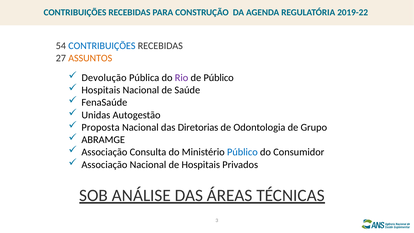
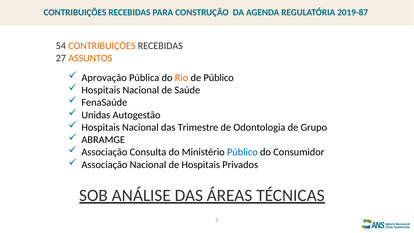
2019-22: 2019-22 -> 2019-87 (353, 12)
CONTRIBUIÇÕES colour: blue -> orange (102, 46)
Devolução: Devolução -> Aprovação (104, 78)
Rio colour: purple -> orange (182, 78)
Proposta: Proposta -> Hospitais (101, 127)
Diretorias: Diretorias -> Trimestre (198, 127)
